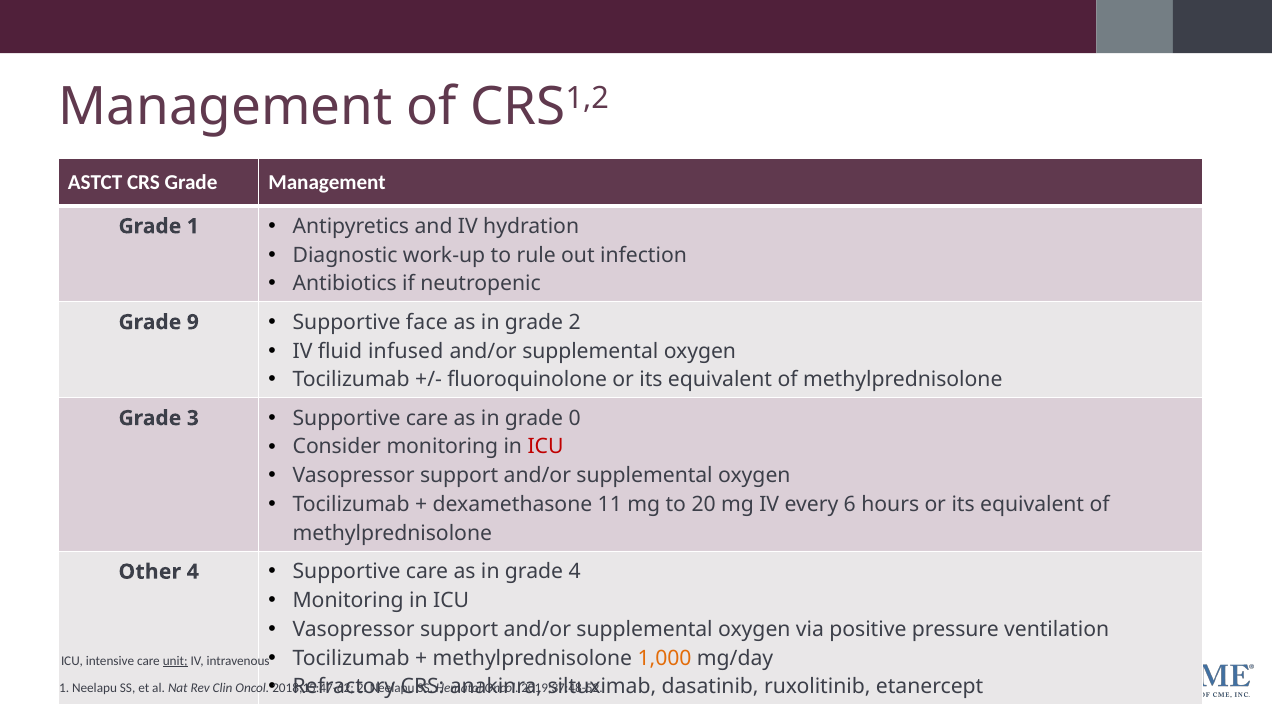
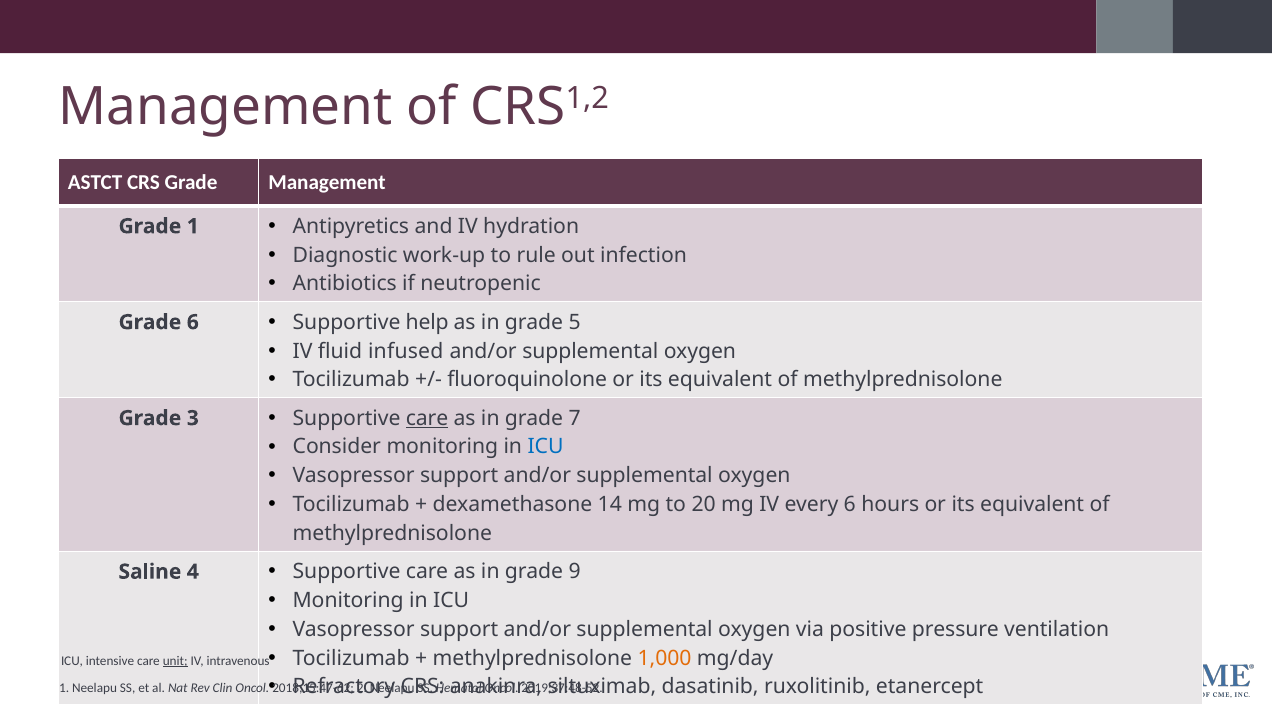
Grade 9: 9 -> 6 (193, 322)
face: face -> help (427, 322)
grade 2: 2 -> 5 (575, 322)
care underline: none -> present (427, 418)
0: 0 -> 7 (575, 418)
ICU colour: red -> blue (546, 447)
11: 11 -> 14 (610, 504)
Other: Other -> Saline (150, 571)
grade 4: 4 -> 9 (575, 571)
